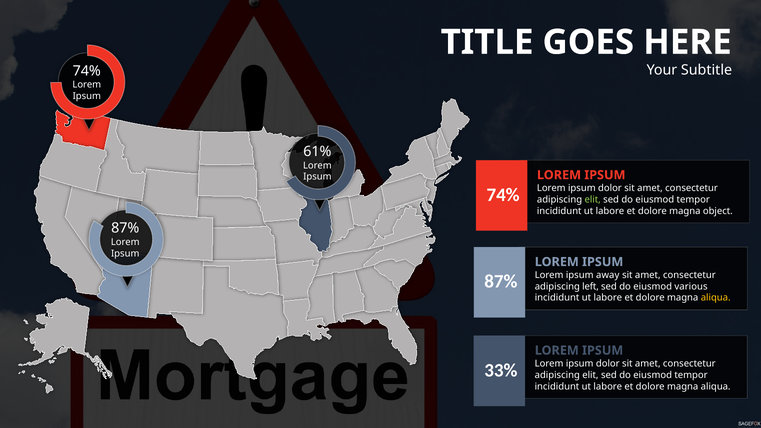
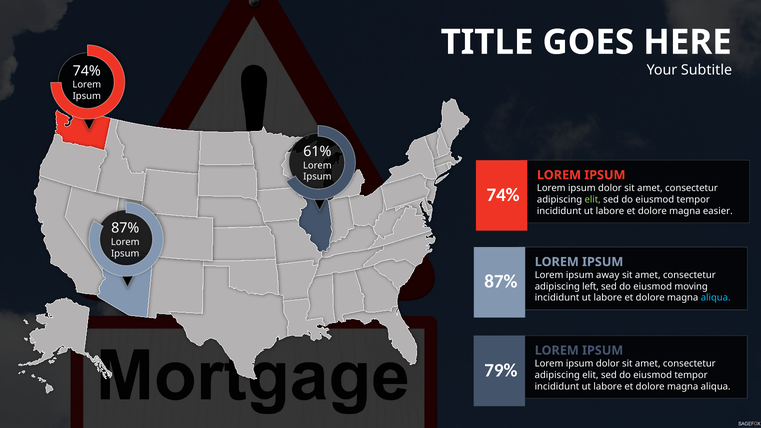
object: object -> easier (718, 211)
various: various -> moving (691, 286)
aliqua colour: yellow -> light blue (716, 298)
33%: 33% -> 79% (501, 370)
